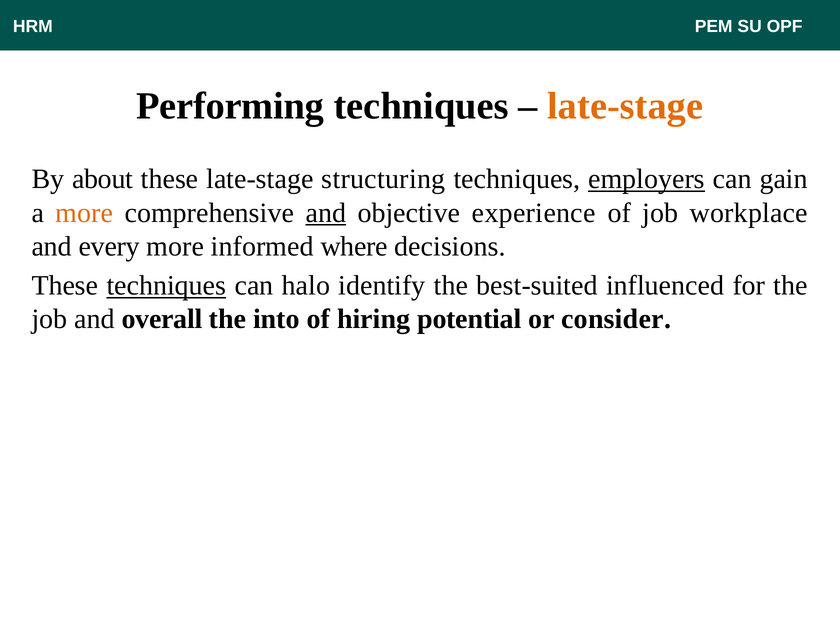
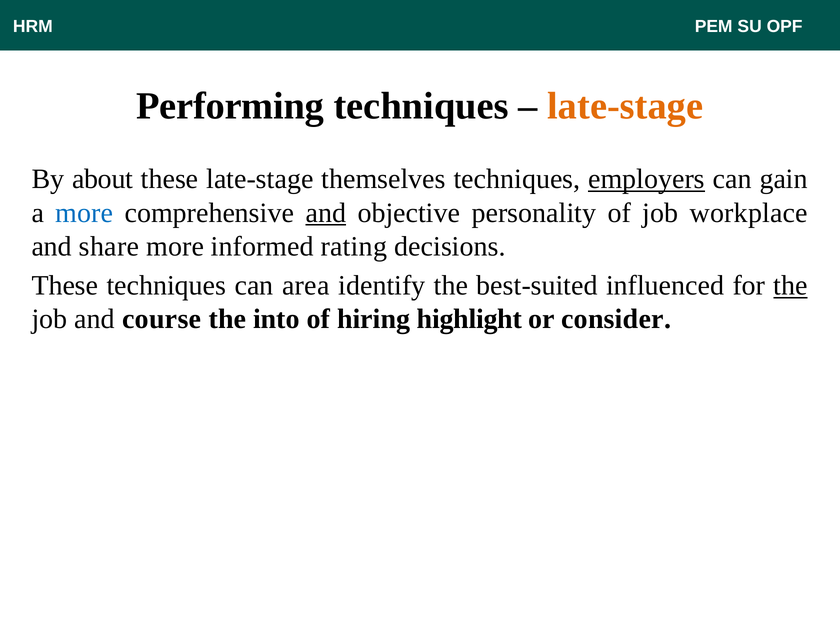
structuring: structuring -> themselves (383, 179)
more colour: orange -> blue (84, 213)
experience: experience -> personality (534, 213)
every: every -> share (109, 246)
where: where -> rating (354, 246)
techniques underline: present -> none (166, 286)
halo: halo -> area (306, 286)
the underline: none -> present (791, 286)
overall: overall -> course (162, 319)
potential: potential -> highlight (469, 319)
